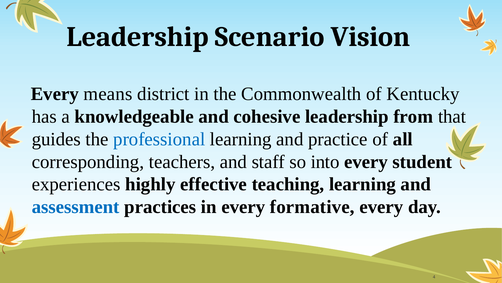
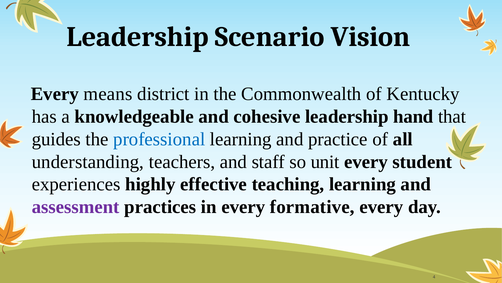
from: from -> hand (413, 116)
corresponding: corresponding -> understanding (88, 161)
into: into -> unit (325, 161)
assessment colour: blue -> purple (76, 207)
